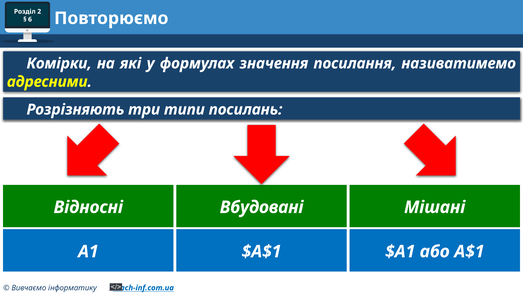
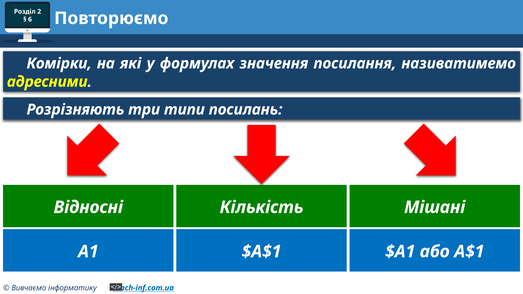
Вбудовані: Вбудовані -> Кількість (262, 207)
